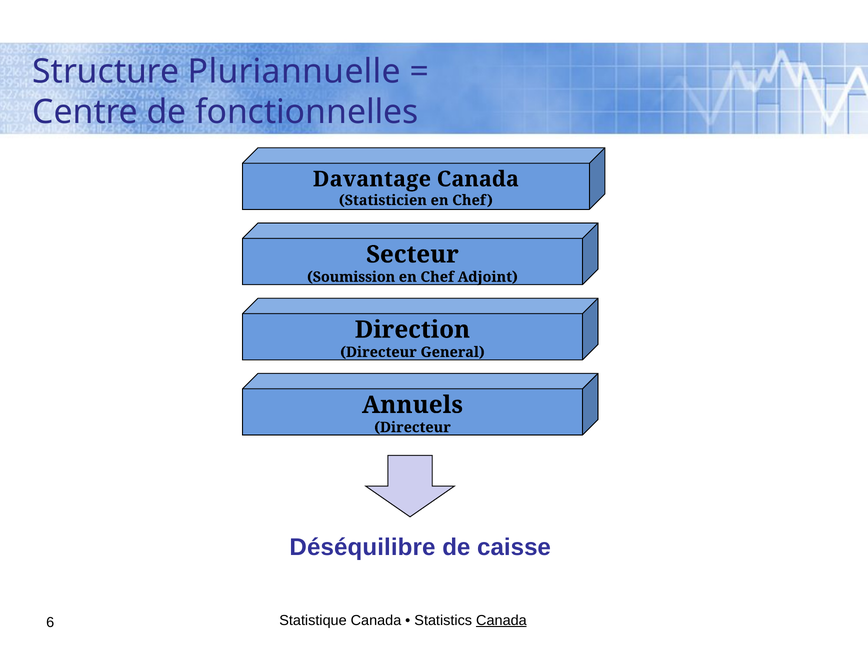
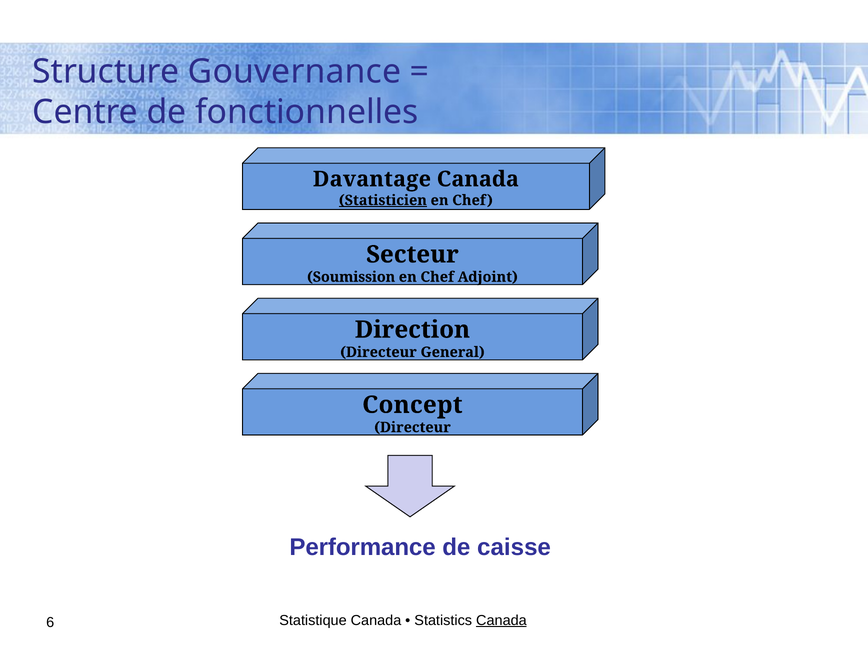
Pluriannuelle: Pluriannuelle -> Gouvernance (295, 72)
Statisticien underline: none -> present (383, 200)
Annuels: Annuels -> Concept (412, 405)
Déséquilibre: Déséquilibre -> Performance (363, 547)
